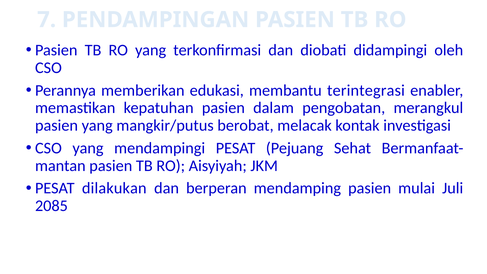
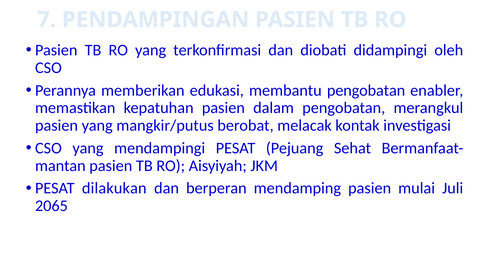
membantu terintegrasi: terintegrasi -> pengobatan (366, 90)
2085: 2085 -> 2065 (51, 206)
